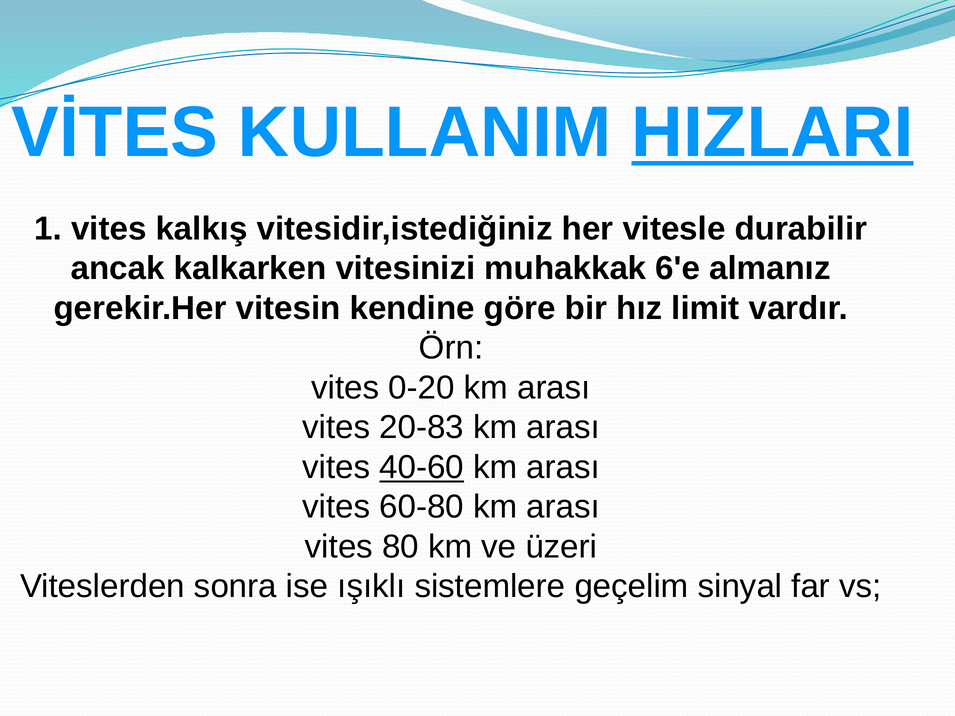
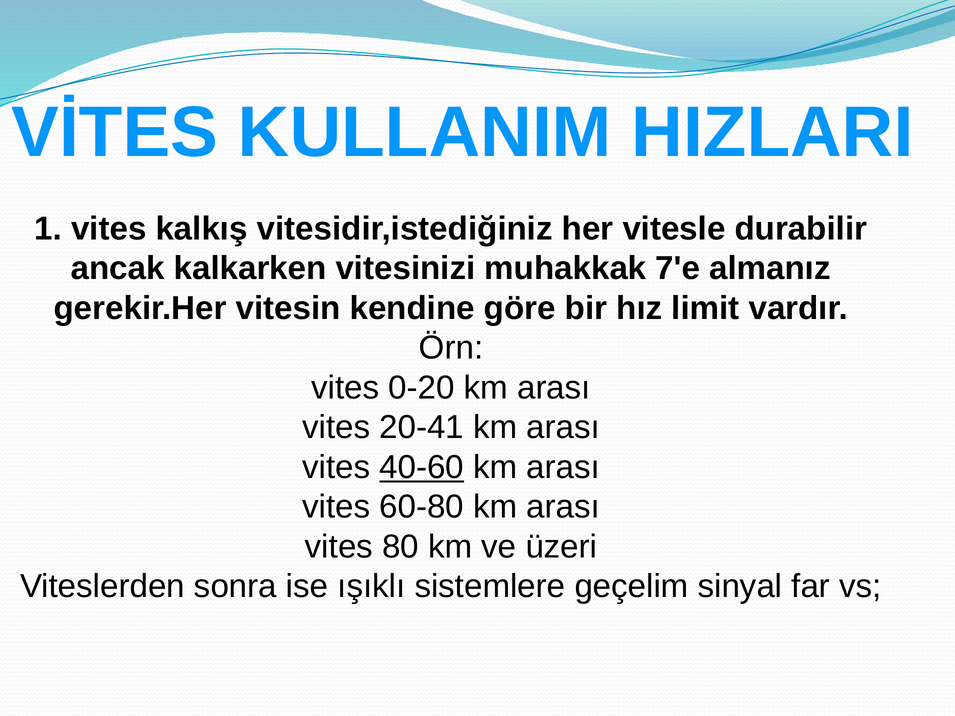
HIZLARI underline: present -> none (772, 133)
6'e: 6'e -> 7'e (678, 268)
20-83: 20-83 -> 20-41 (422, 428)
